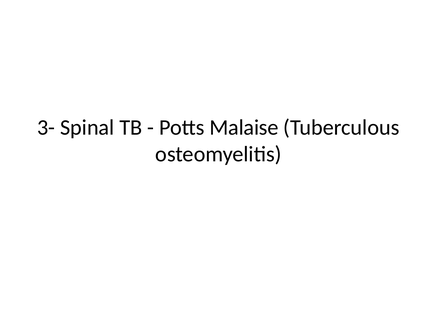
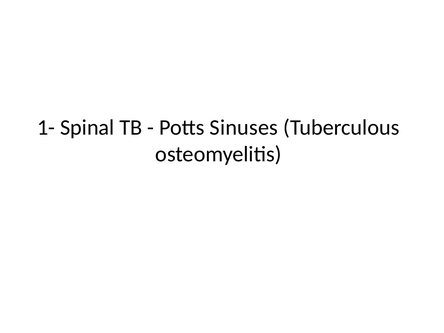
3-: 3- -> 1- (46, 127)
Malaise: Malaise -> Sinuses (244, 127)
